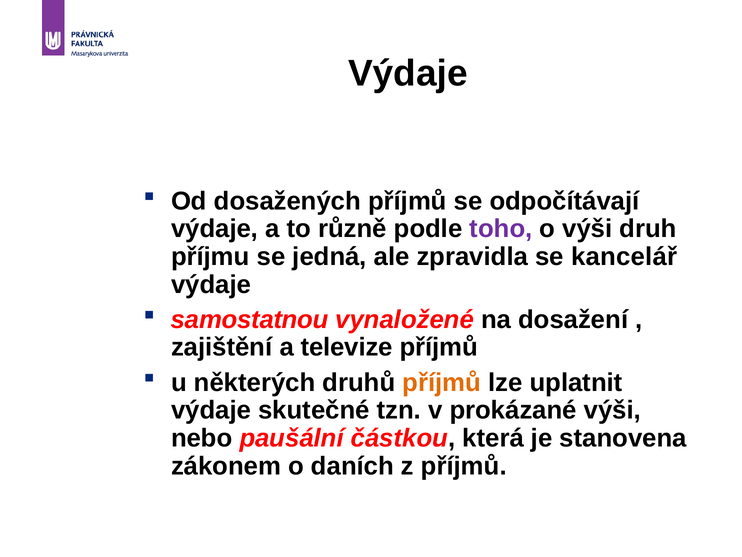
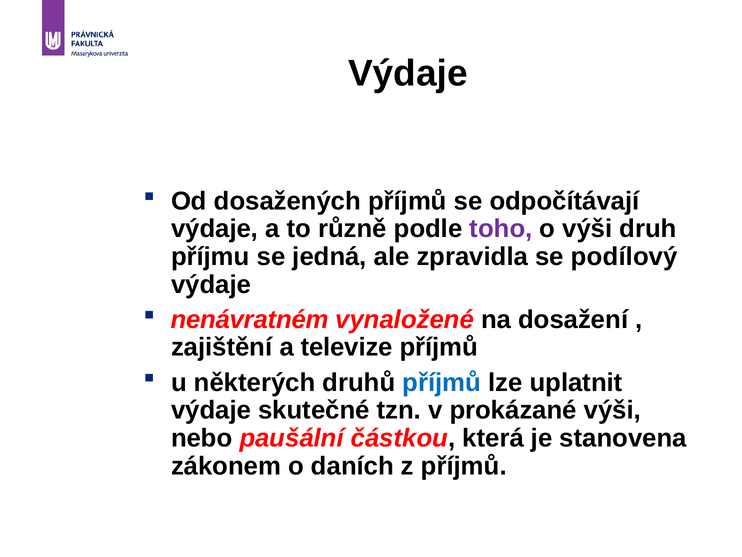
kancelář: kancelář -> podílový (624, 256)
samostatnou: samostatnou -> nenávratném (250, 319)
příjmů colour: orange -> blue (442, 382)
